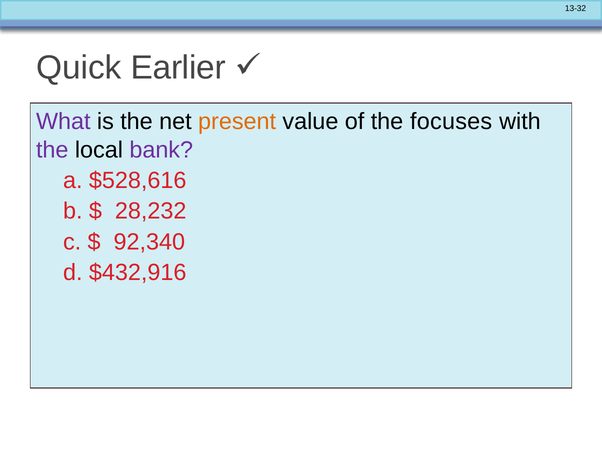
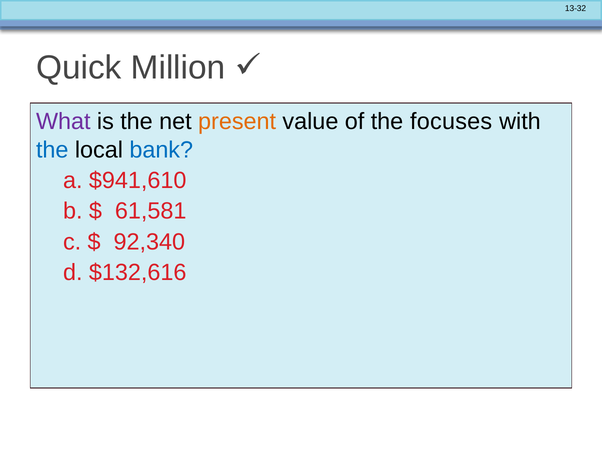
Earlier: Earlier -> Million (178, 68)
the colour: purple -> blue (52, 150)
bank colour: purple -> blue (161, 150)
$528,616: $528,616 -> $941,610 (138, 180)
28,232: 28,232 -> 61,581 (151, 211)
$432,916: $432,916 -> $132,616 (138, 272)
